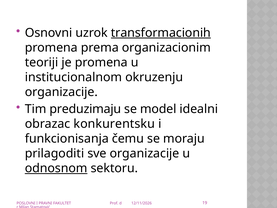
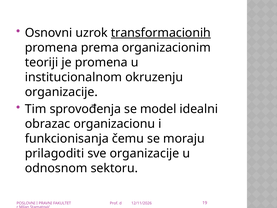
preduzimaju: preduzimaju -> sprovođenja (85, 109)
konkurentsku: konkurentsku -> organizacionu (114, 124)
odnosnom underline: present -> none (56, 168)
